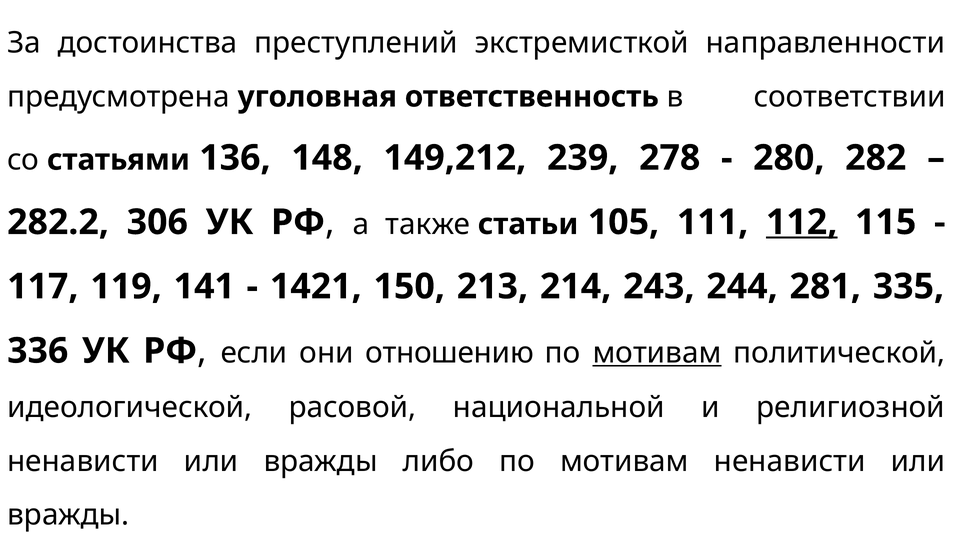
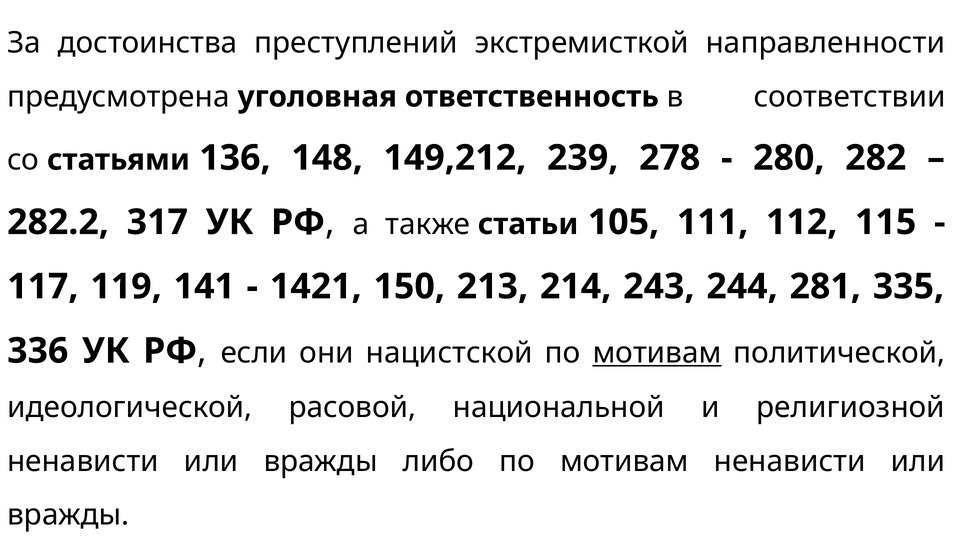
306: 306 -> 317 (157, 222)
112 underline: present -> none (802, 222)
отношению: отношению -> нацистской (449, 353)
